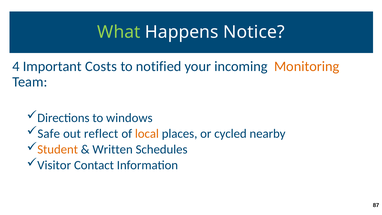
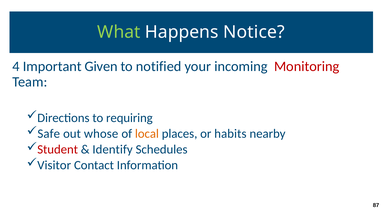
Costs: Costs -> Given (101, 66)
Monitoring colour: orange -> red (307, 66)
windows: windows -> requiring (129, 118)
reflect: reflect -> whose (101, 134)
cycled: cycled -> habits (230, 134)
Student colour: orange -> red (58, 149)
Written: Written -> Identify (113, 149)
